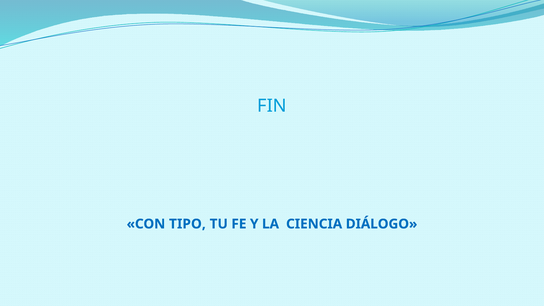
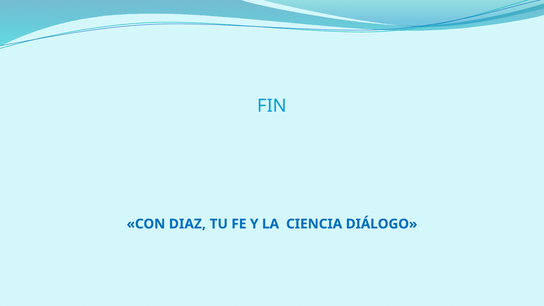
TIPO: TIPO -> DIAZ (187, 224)
